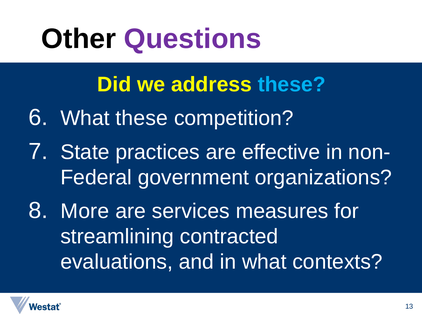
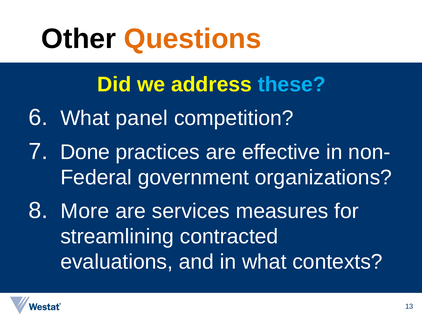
Questions colour: purple -> orange (193, 39)
What these: these -> panel (142, 118)
State: State -> Done (85, 152)
